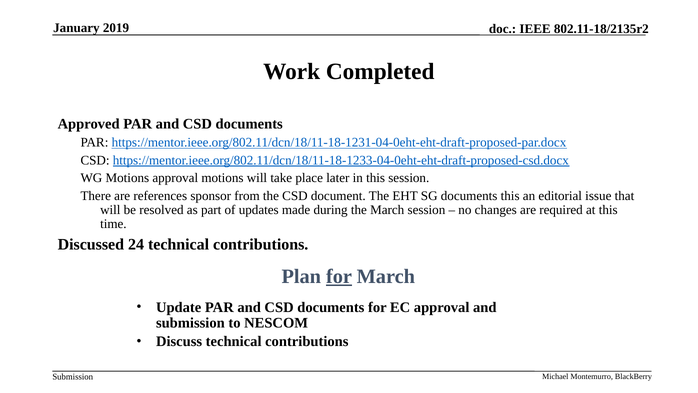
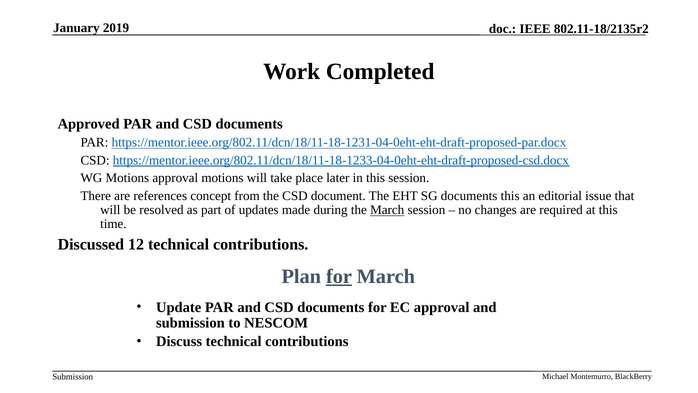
sponsor: sponsor -> concept (211, 196)
March underline: none -> present (387, 210)
24: 24 -> 12 (136, 244)
